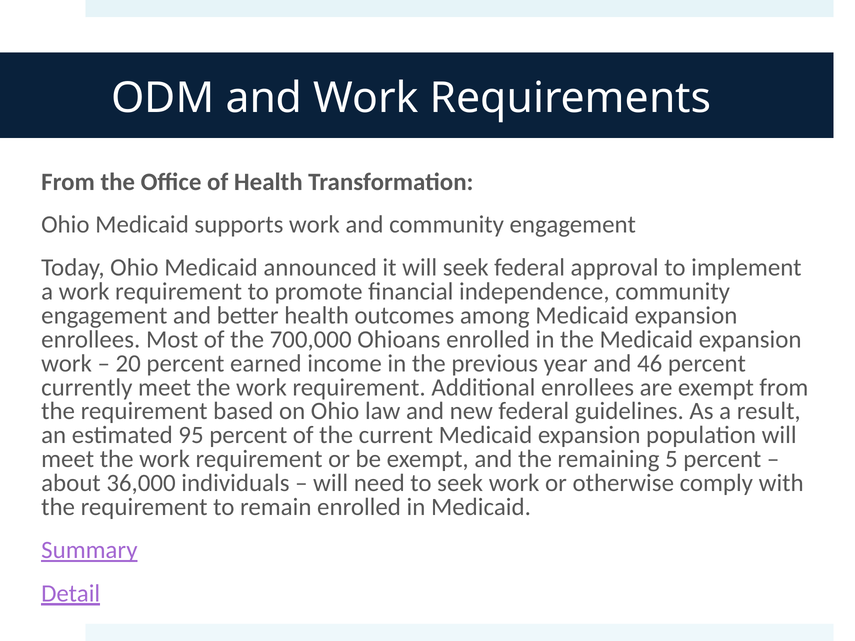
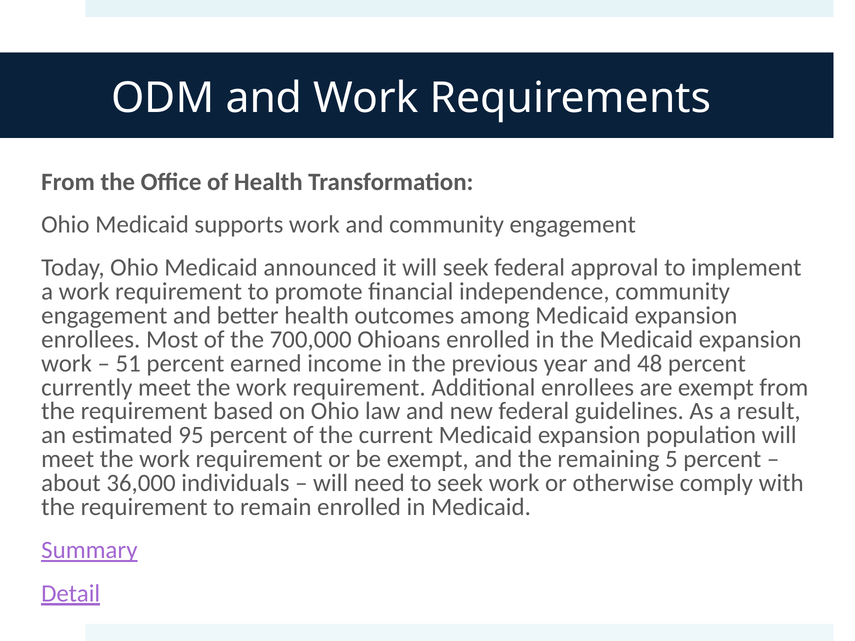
20: 20 -> 51 (128, 363)
46: 46 -> 48 (650, 363)
